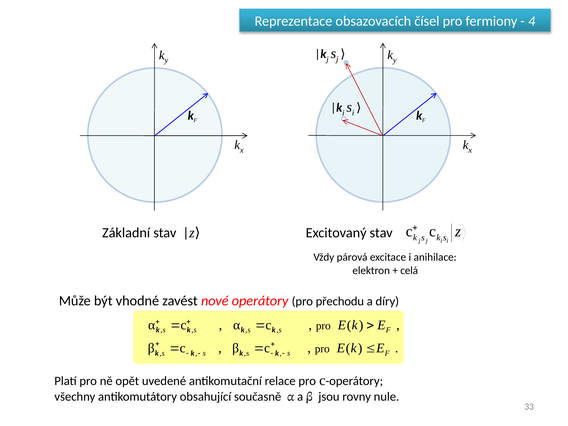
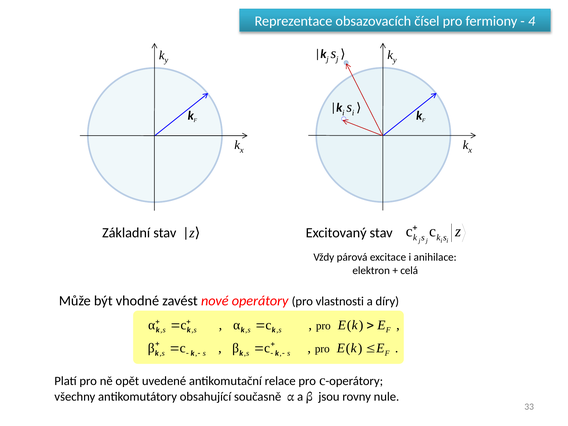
přechodu: přechodu -> vlastnosti (340, 301)
